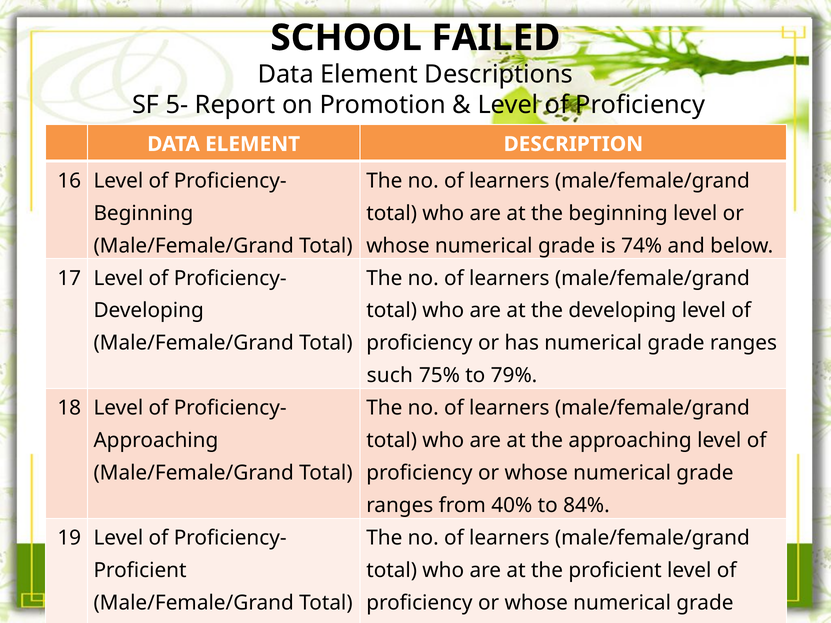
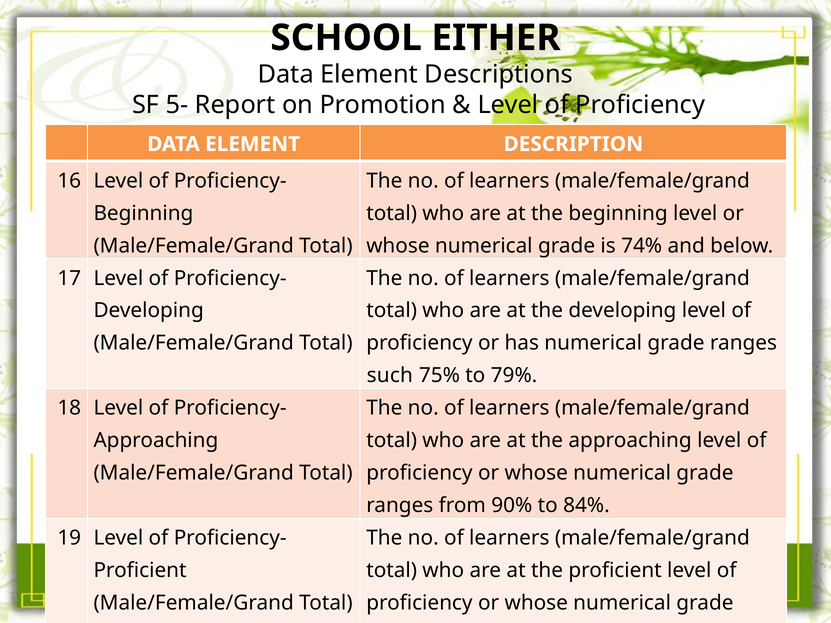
FAILED: FAILED -> EITHER (496, 38)
40%: 40% -> 90% (512, 506)
